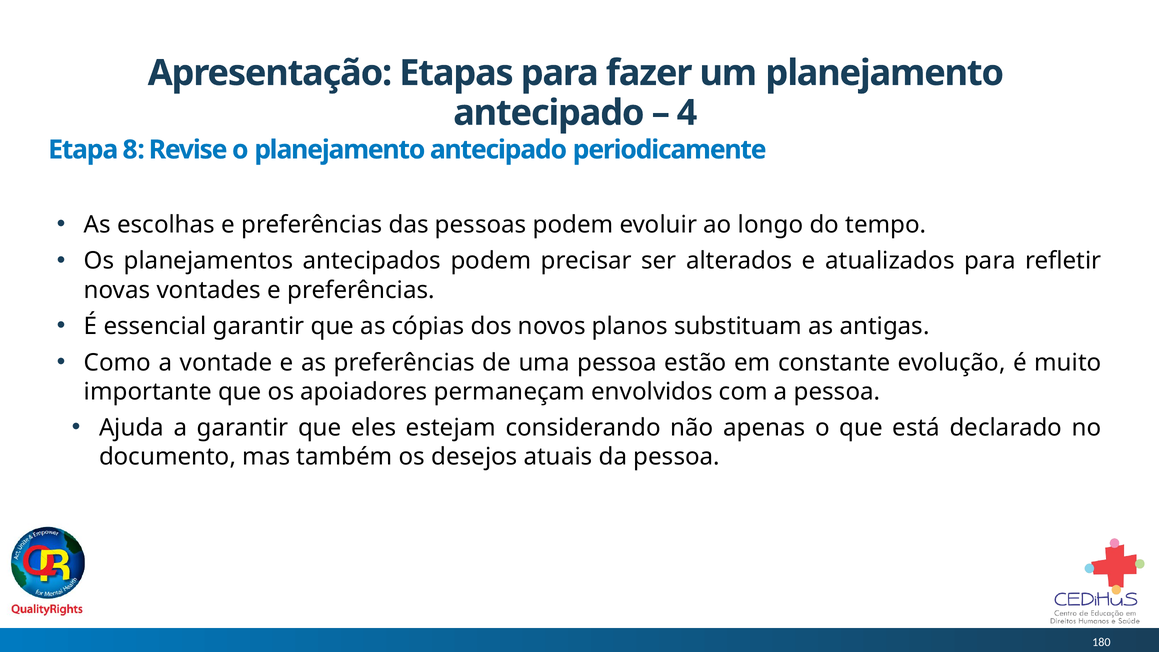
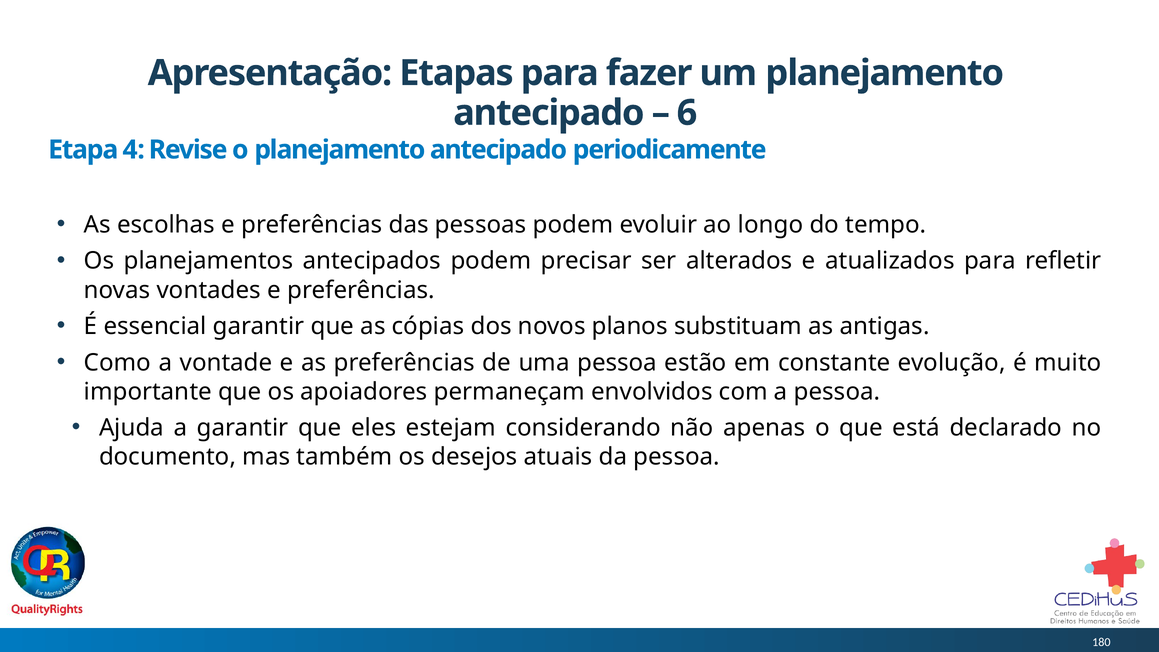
4: 4 -> 6 (687, 113)
8: 8 -> 4 (134, 150)
